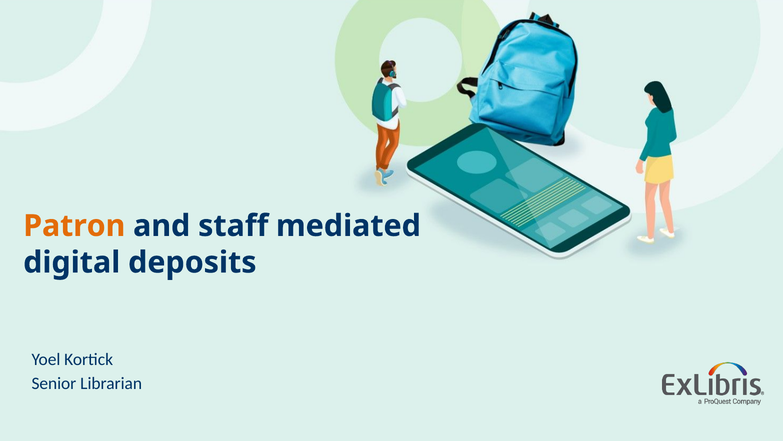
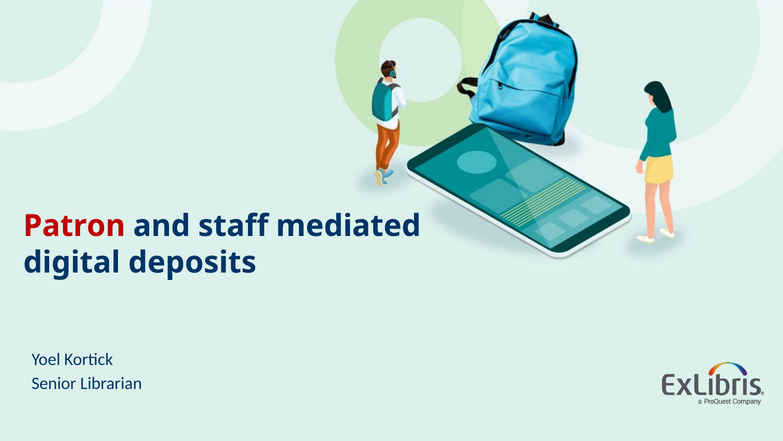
Patron colour: orange -> red (74, 226)
